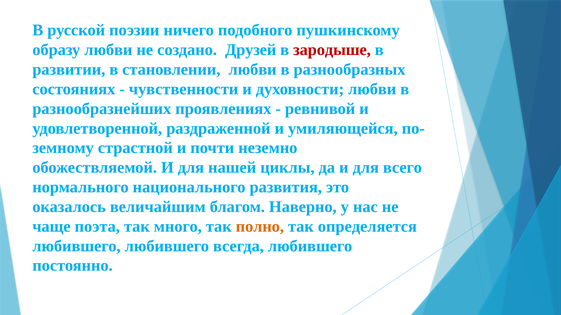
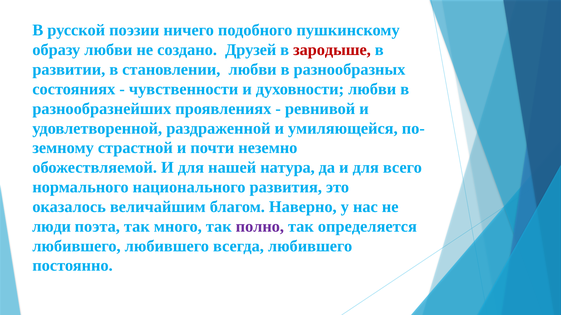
циклы: циклы -> натура (287, 168)
чаще: чаще -> люди (52, 227)
полно colour: orange -> purple (260, 227)
